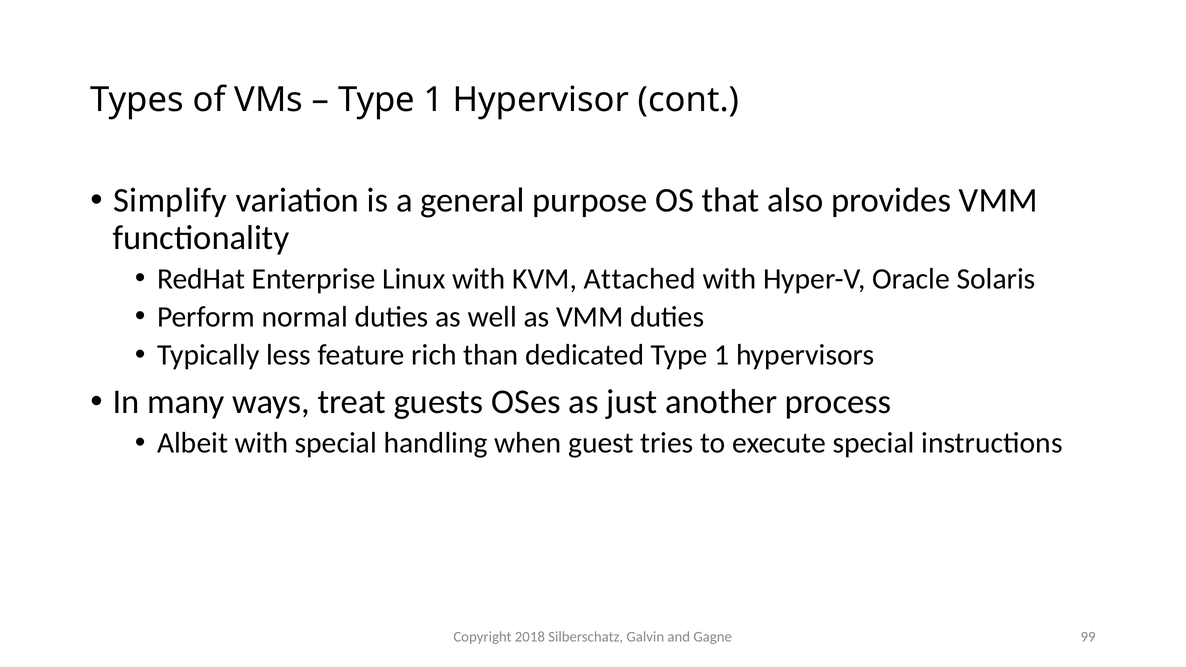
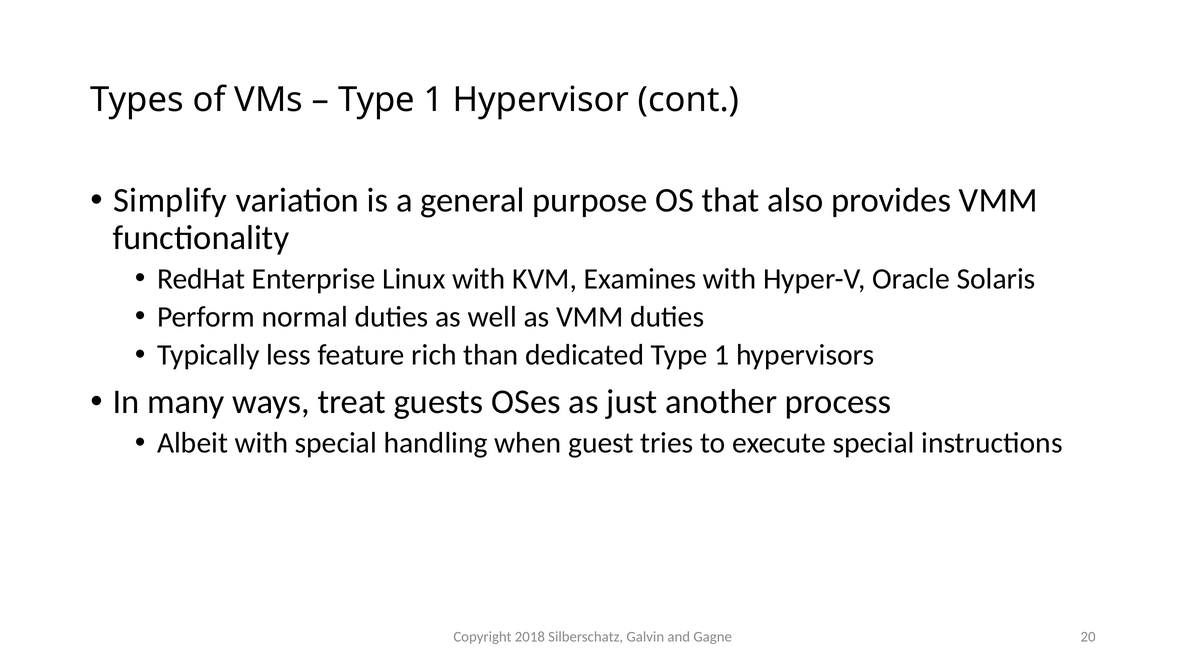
Attached: Attached -> Examines (640, 279)
99: 99 -> 20 (1088, 637)
